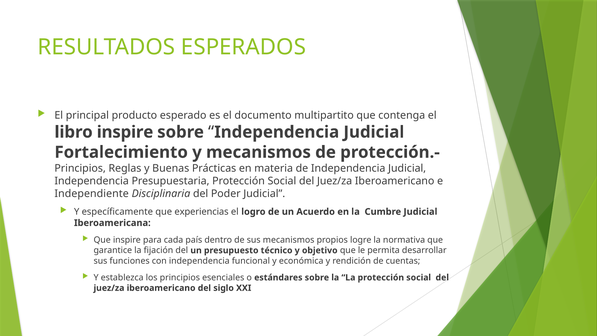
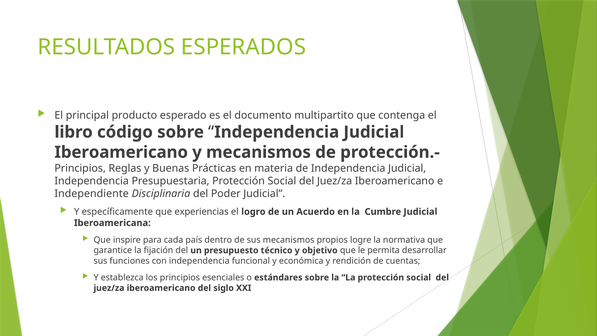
libro inspire: inspire -> código (125, 132)
Fortalecimiento: Fortalecimiento -> Iberoamericano (121, 152)
